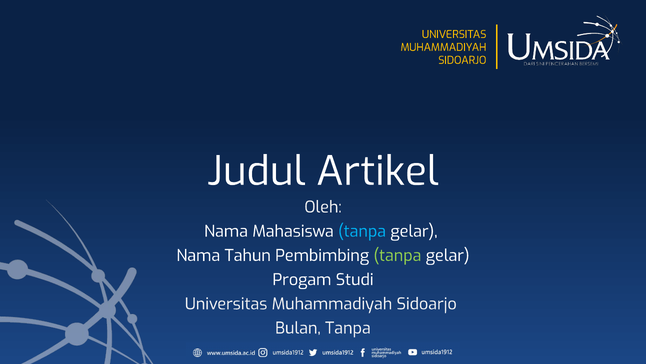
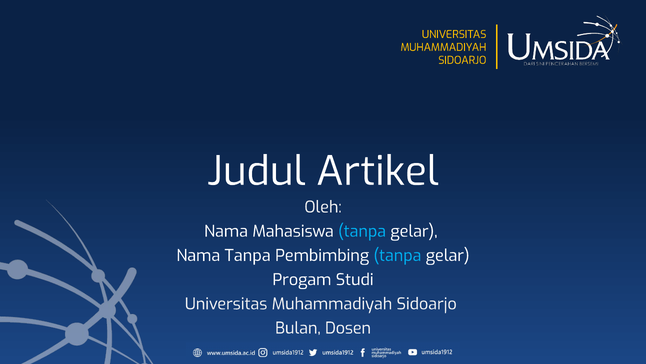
Nama Tahun: Tahun -> Tanpa (248, 255)
tanpa colour: light green -> light blue (397, 255)
Bulan Tanpa: Tanpa -> Dosen (348, 328)
